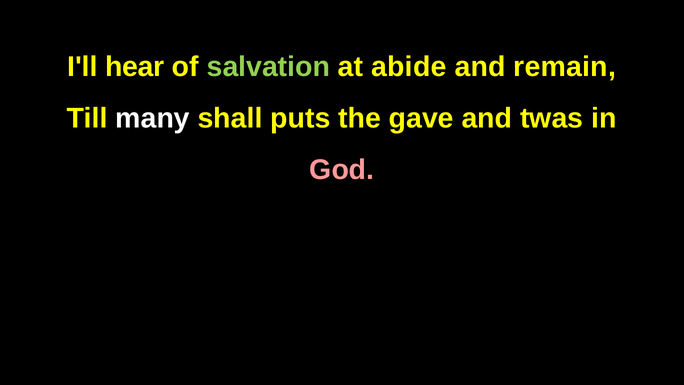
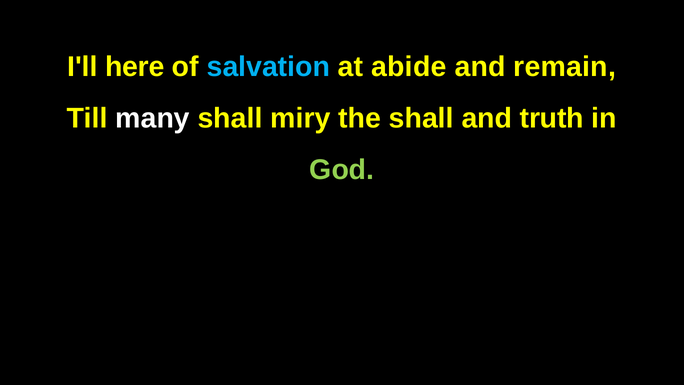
hear: hear -> here (135, 67)
salvation colour: light green -> light blue (268, 67)
puts: puts -> miry (300, 118)
the gave: gave -> shall (421, 118)
twas: twas -> truth (552, 118)
God colour: pink -> light green (342, 170)
